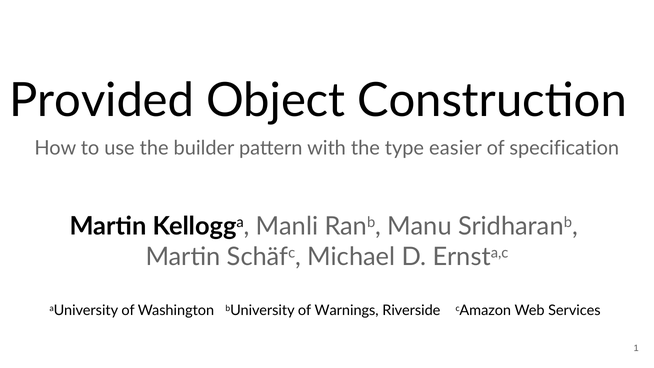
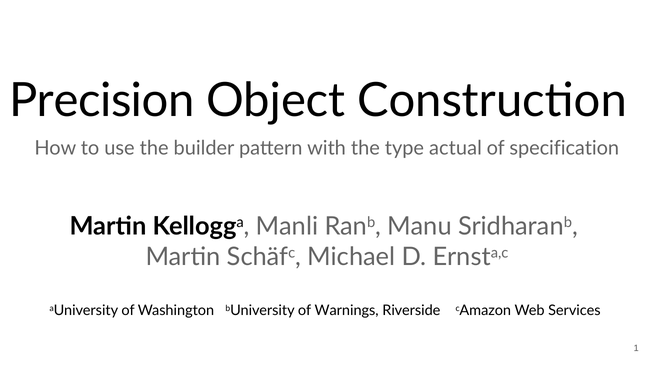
Provided: Provided -> Precision (102, 100)
easier: easier -> actual (455, 148)
